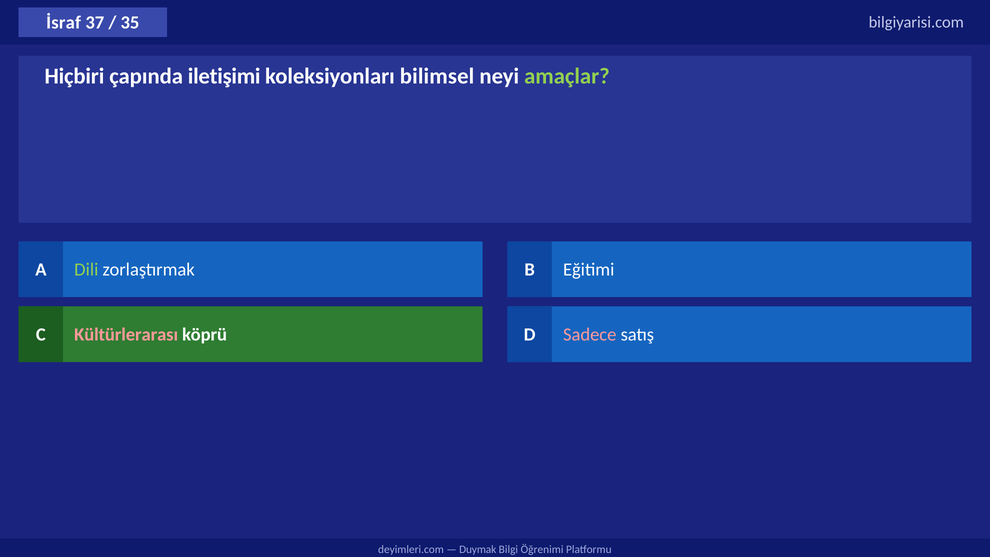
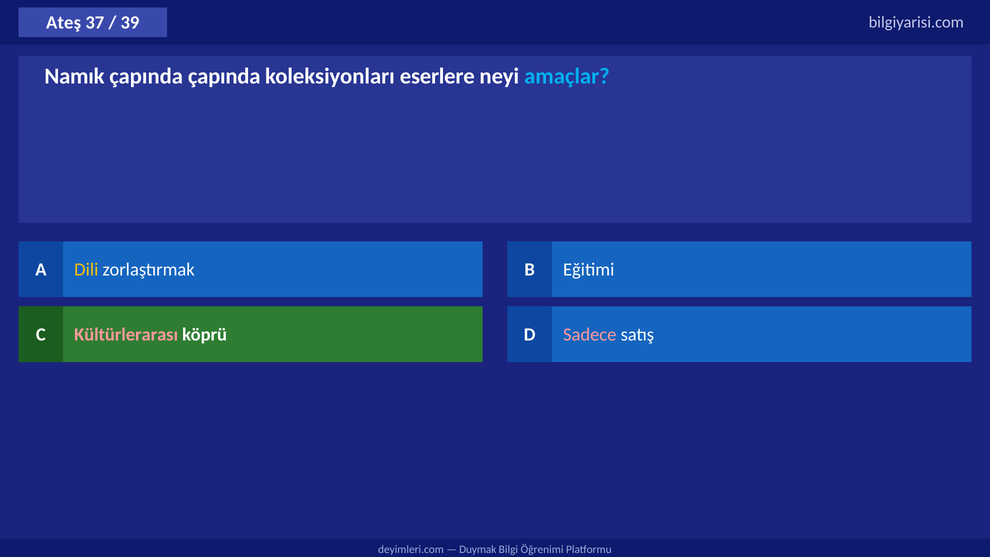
İsraf: İsraf -> Ateş (64, 23)
35: 35 -> 39 (130, 23)
Hiçbiri: Hiçbiri -> Namık (74, 76)
çapında iletişimi: iletişimi -> çapında (224, 76)
bilimsel: bilimsel -> eserlere (437, 76)
amaçlar colour: light green -> light blue (567, 76)
Dili colour: light green -> yellow (86, 269)
